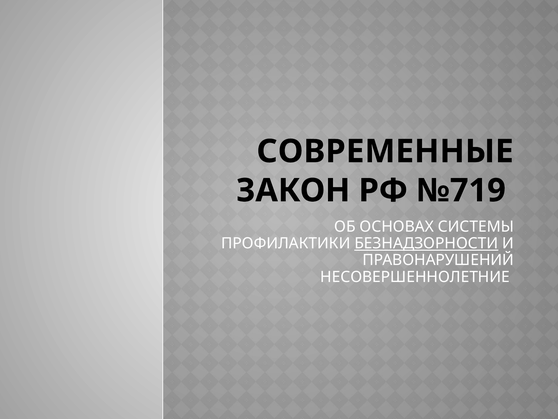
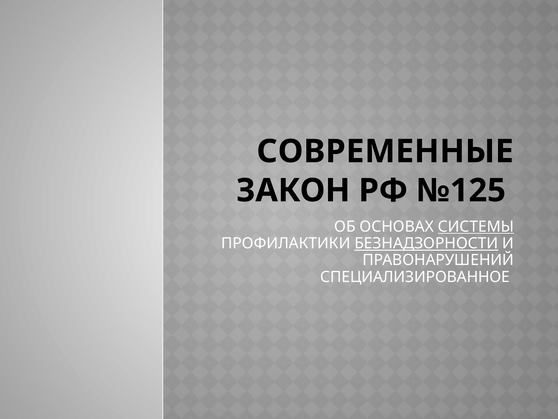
№719: №719 -> №125 (461, 190)
СИСТЕМЫ underline: none -> present (476, 226)
НЕСОВЕРШЕННОЛЕТНИЕ: НЕСОВЕРШЕННОЛЕТНИЕ -> СПЕЦИАЛИЗИРОВАННОЕ (415, 277)
